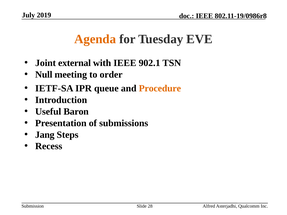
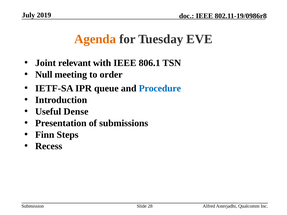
external: external -> relevant (75, 63)
902.1: 902.1 -> 806.1 (149, 63)
Procedure colour: orange -> blue (160, 88)
Baron: Baron -> Dense (76, 112)
Jang: Jang -> Finn (45, 135)
